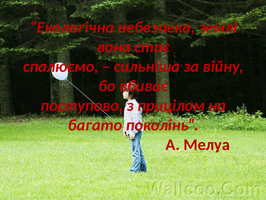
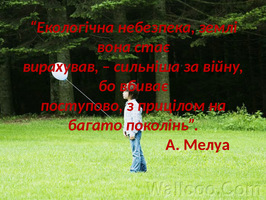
спалюємо: спалюємо -> вирахував (61, 66)
